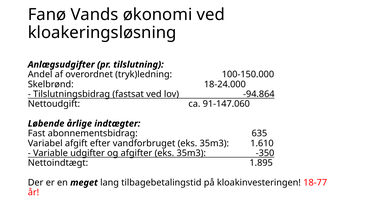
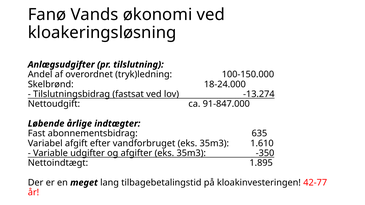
-94.864: -94.864 -> -13.274 (259, 94)
91-147.060: 91-147.060 -> 91-847.000 (226, 104)
18-77: 18-77 -> 42-77 (315, 183)
